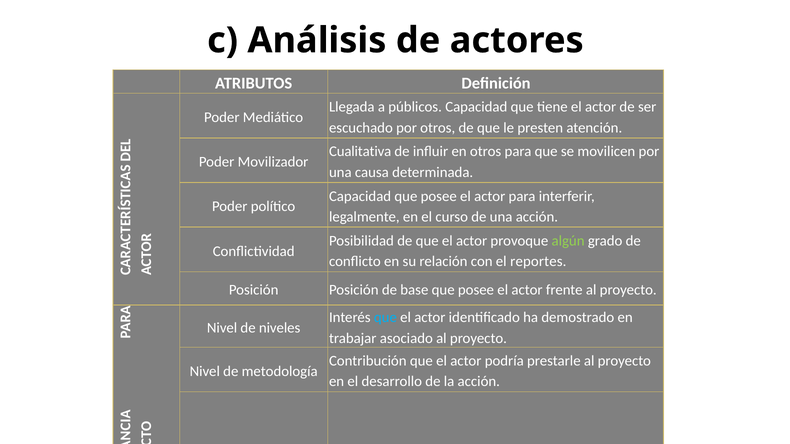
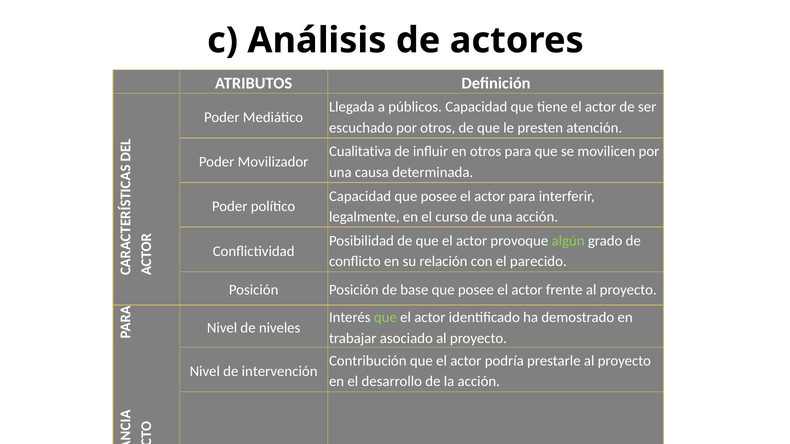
reportes: reportes -> parecido (538, 262)
que colour: light blue -> light green (385, 318)
metodología: metodología -> intervención (280, 371)
